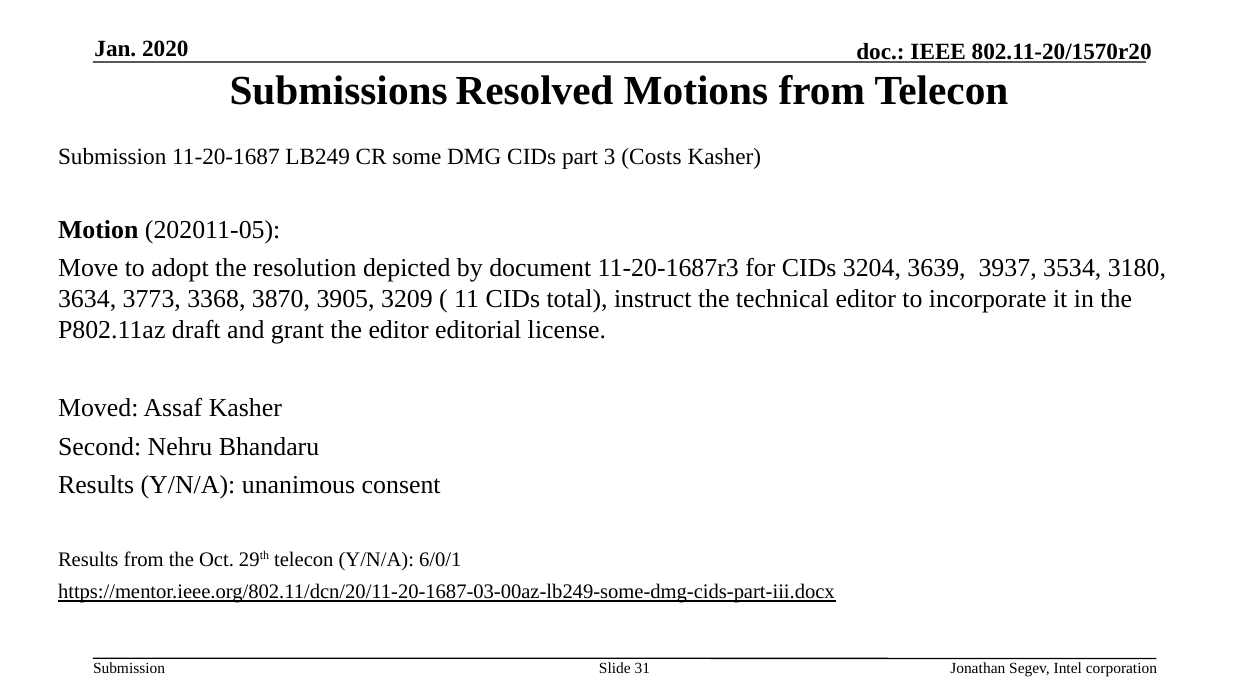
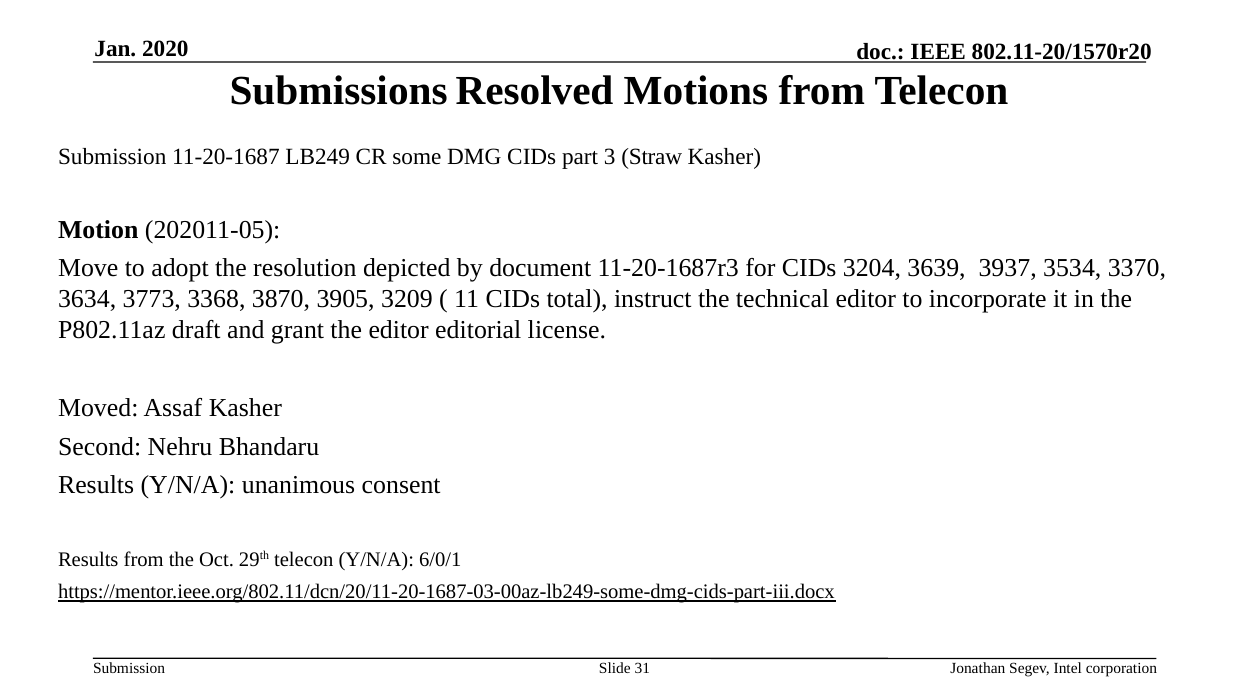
Costs: Costs -> Straw (652, 156)
3180: 3180 -> 3370 (1137, 268)
